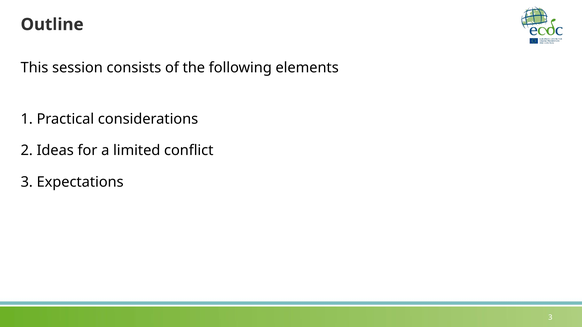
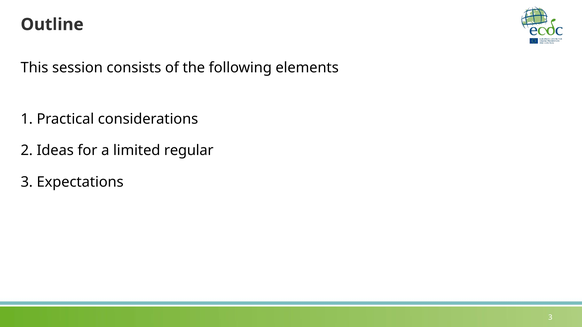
conflict: conflict -> regular (189, 151)
